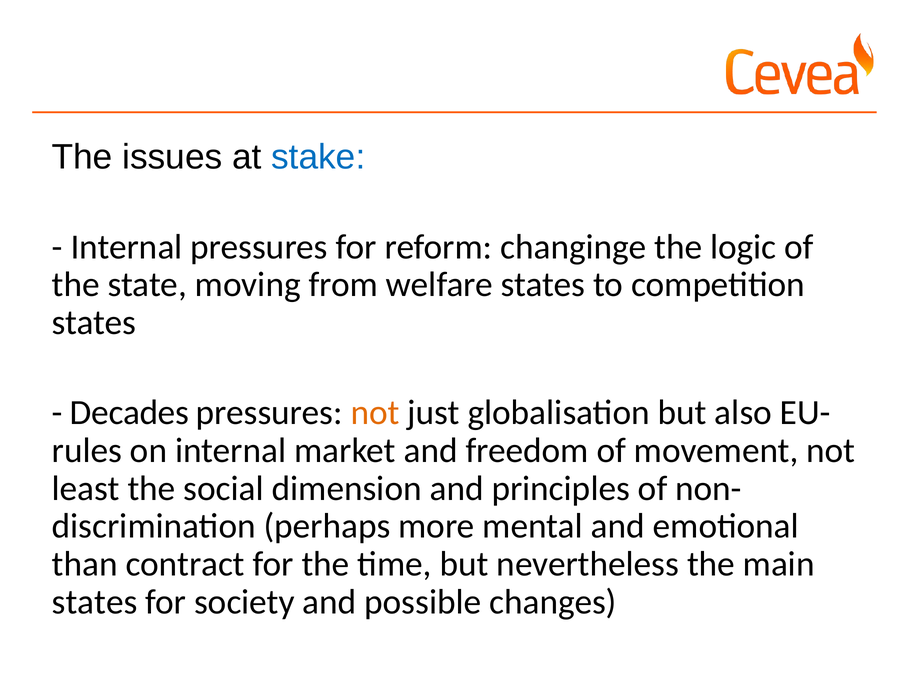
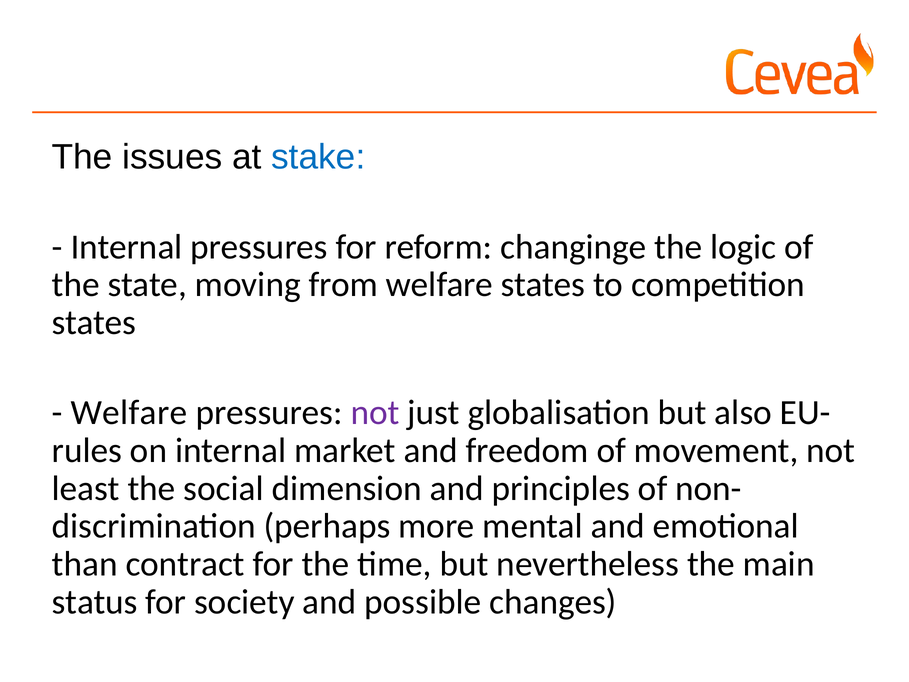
Decades: Decades -> Welfare (129, 412)
not colour: orange -> purple (375, 412)
states: states -> status (95, 602)
